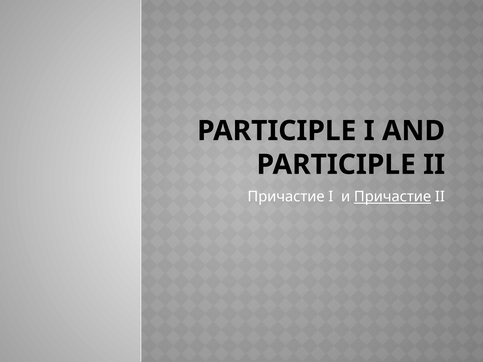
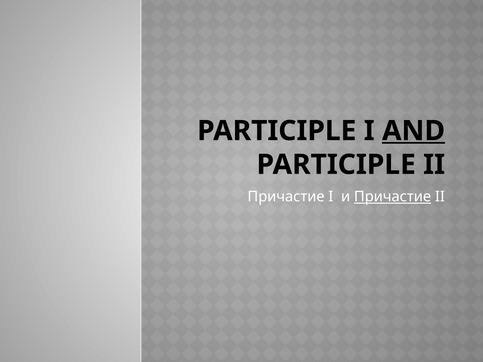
AND underline: none -> present (414, 131)
